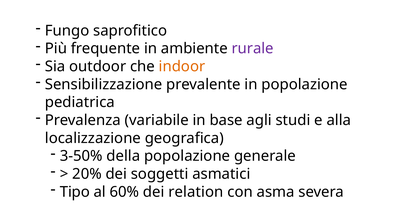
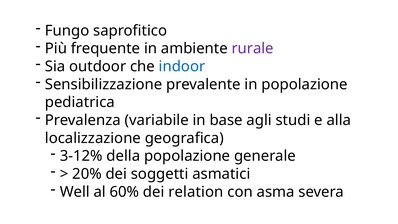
indoor colour: orange -> blue (182, 66)
3-50%: 3-50% -> 3-12% (81, 156)
Tipo: Tipo -> Well (75, 192)
